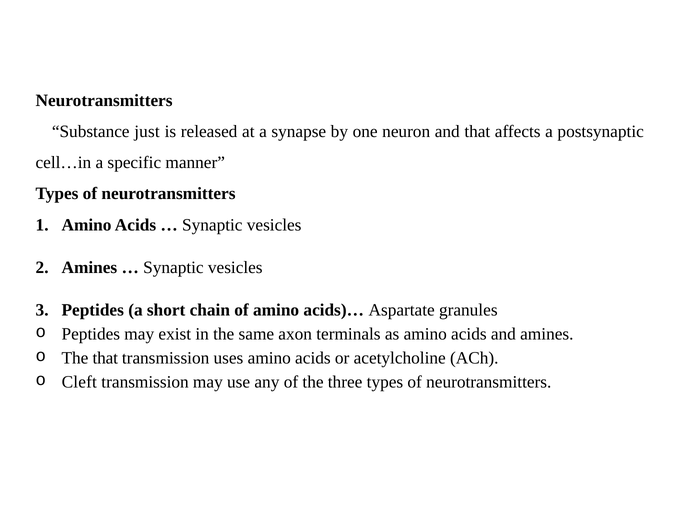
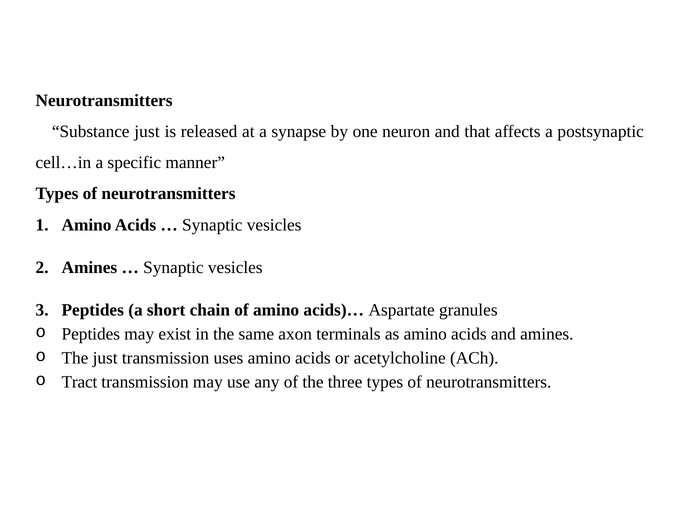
The that: that -> just (105, 358)
Cleft: Cleft -> Tract (79, 382)
